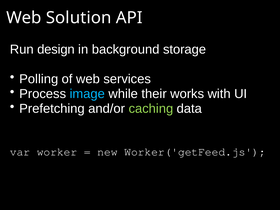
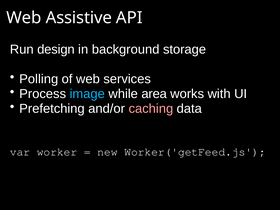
Solution: Solution -> Assistive (79, 18)
their: their -> area (154, 94)
caching colour: light green -> pink (151, 109)
